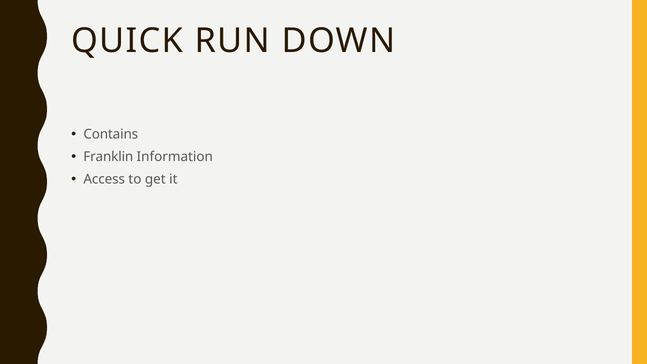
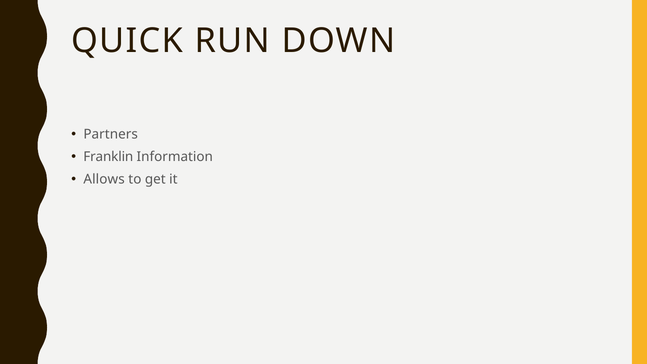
Contains: Contains -> Partners (111, 134)
Access: Access -> Allows (104, 179)
